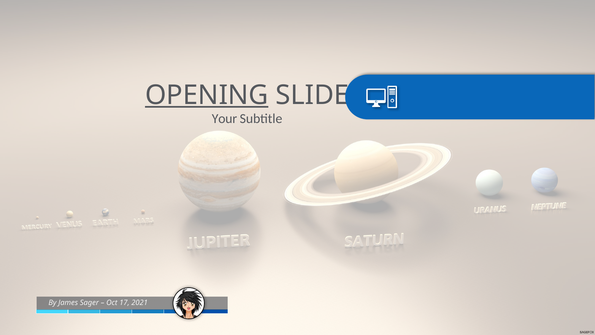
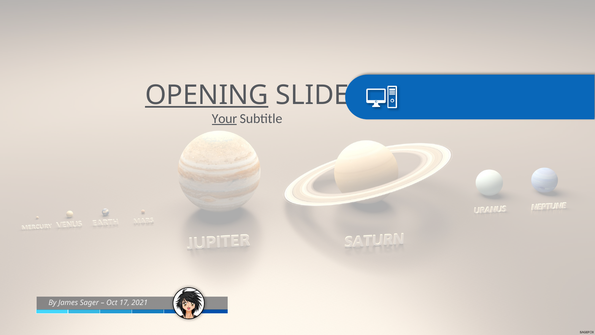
Your underline: none -> present (224, 119)
